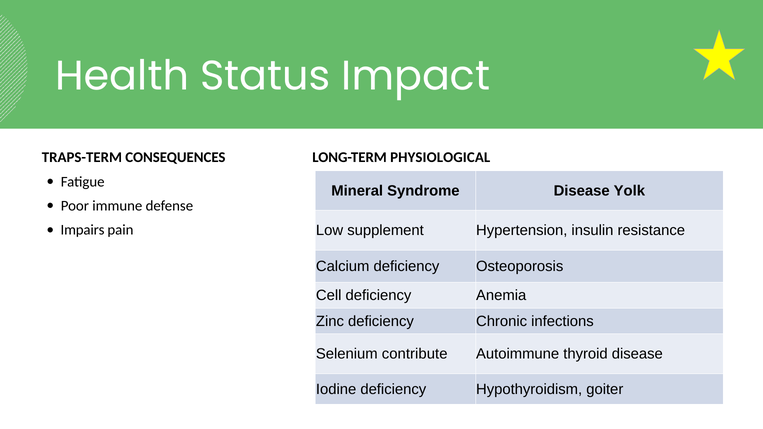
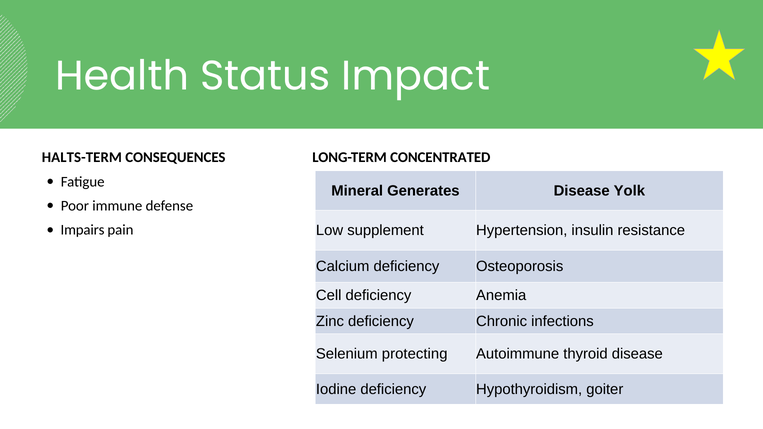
TRAPS-TERM: TRAPS-TERM -> HALTS-TERM (82, 158)
PHYSIOLOGICAL: PHYSIOLOGICAL -> CONCENTRATED (440, 158)
Syndrome: Syndrome -> Generates (423, 191)
contribute: contribute -> protecting (415, 354)
